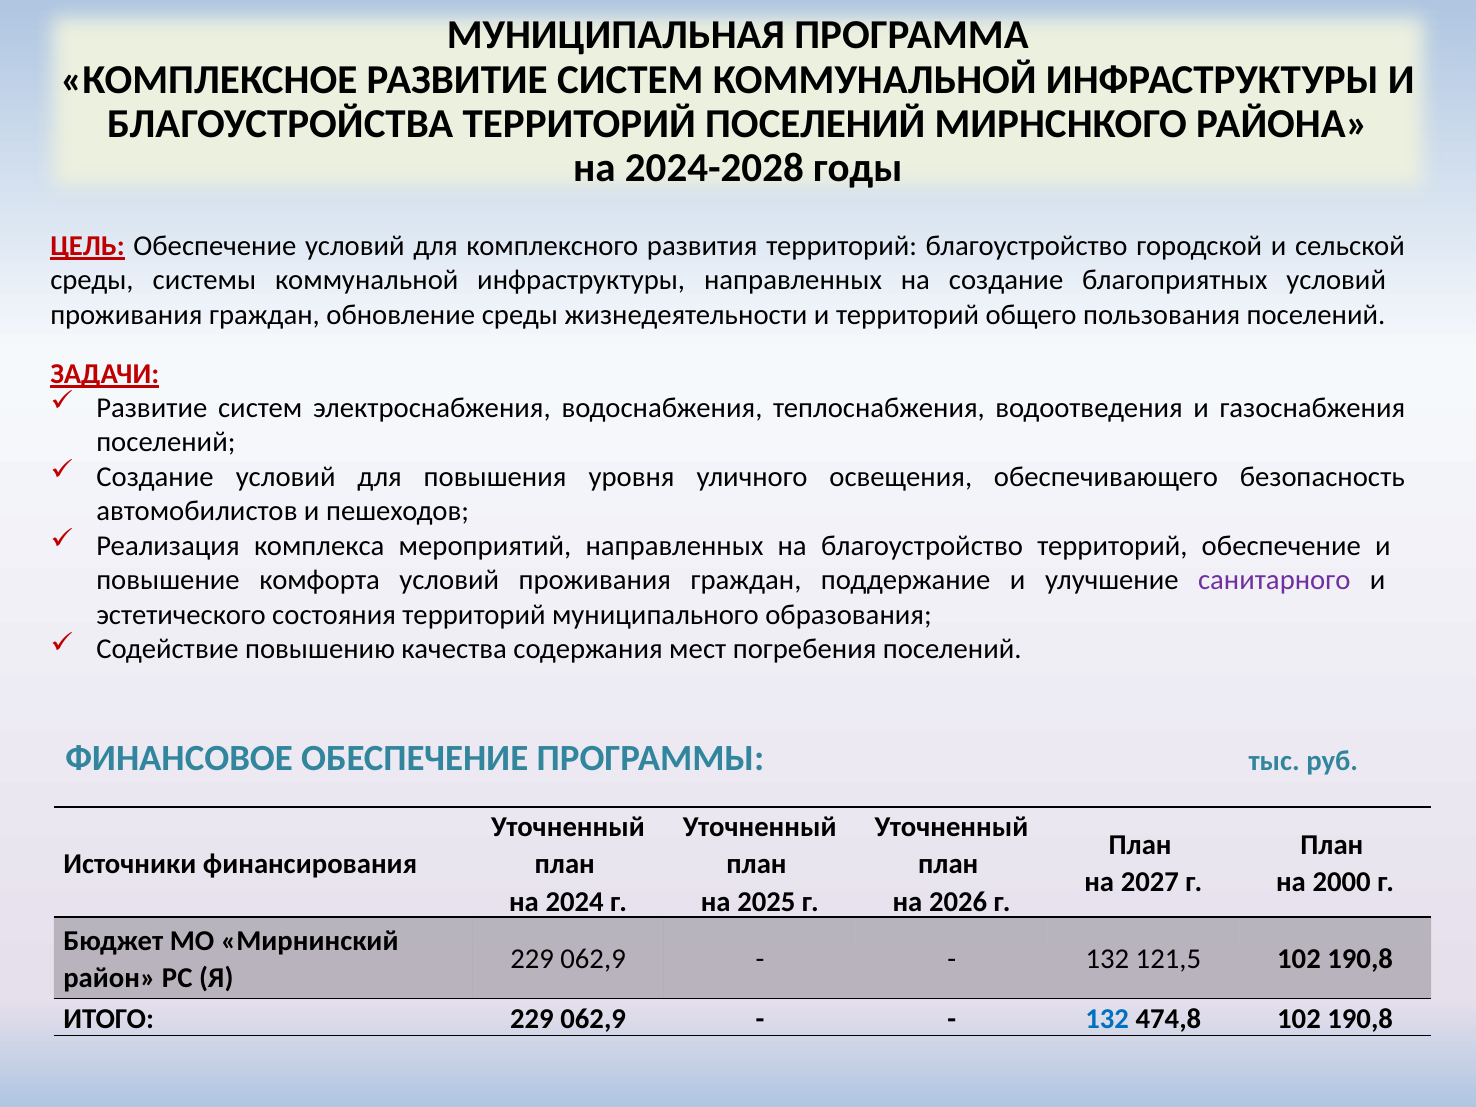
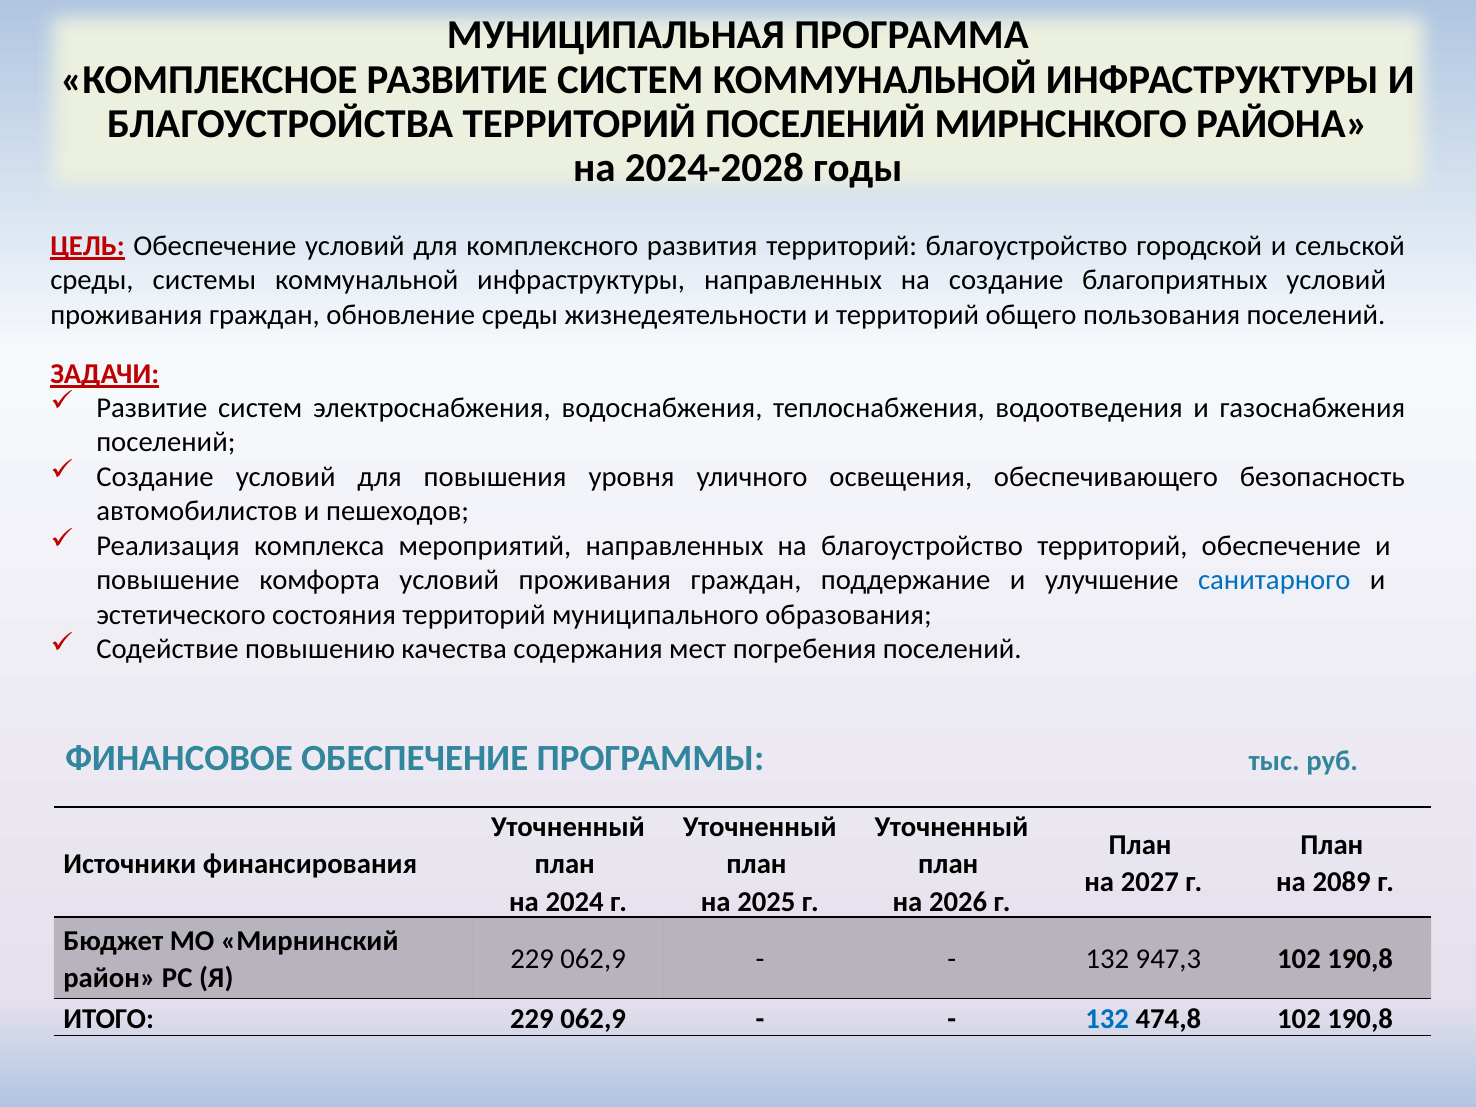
санитарного colour: purple -> blue (1274, 580)
2000: 2000 -> 2089 (1342, 882)
121,5: 121,5 -> 947,3 (1168, 960)
